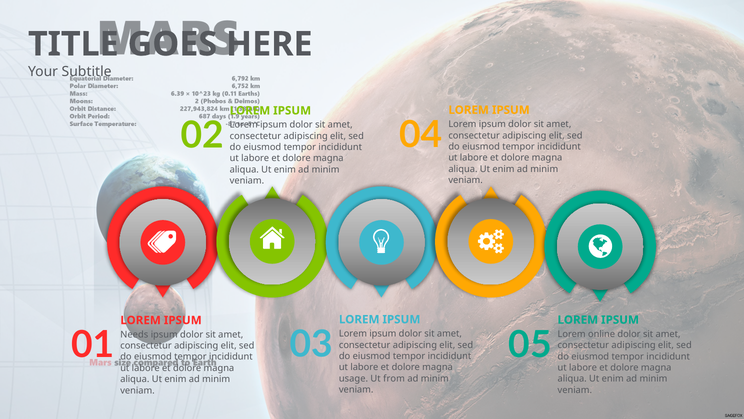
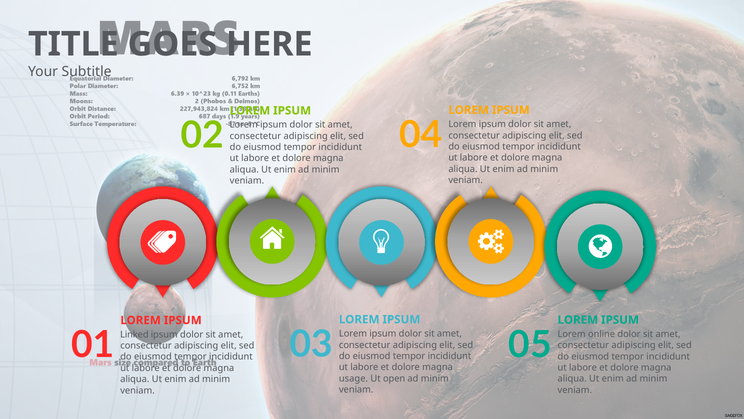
Needs: Needs -> Linked (134, 334)
from: from -> open (394, 378)
